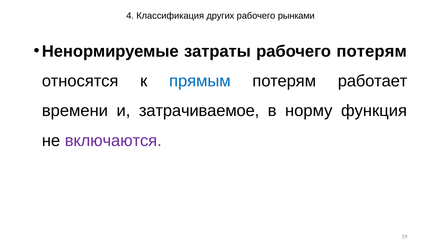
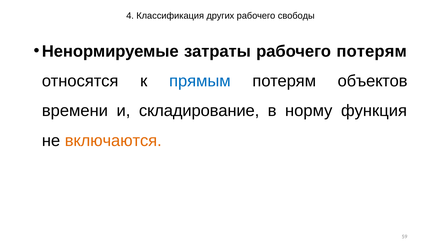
рынками: рынками -> свободы (296, 16)
работает: работает -> объектов (373, 81)
затрачиваемое: затрачиваемое -> складирование (199, 111)
включаются colour: purple -> orange (113, 141)
